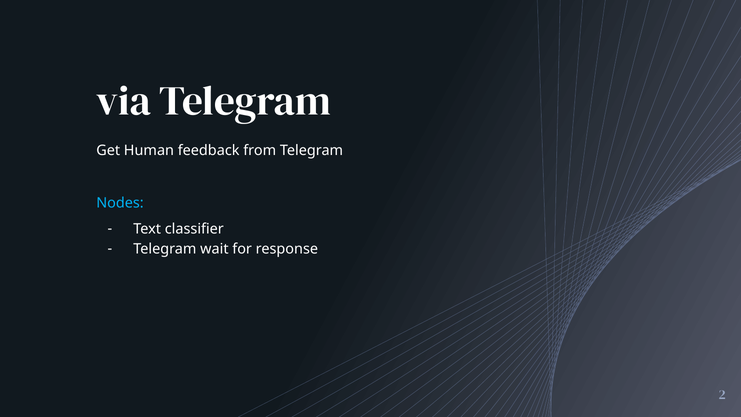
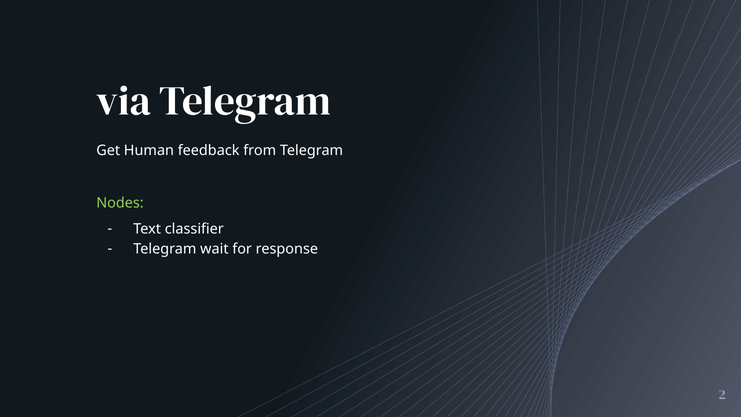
Nodes colour: light blue -> light green (120, 203)
